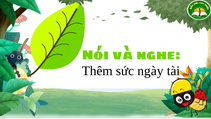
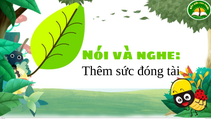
ngày: ngày -> đóng (151, 71)
